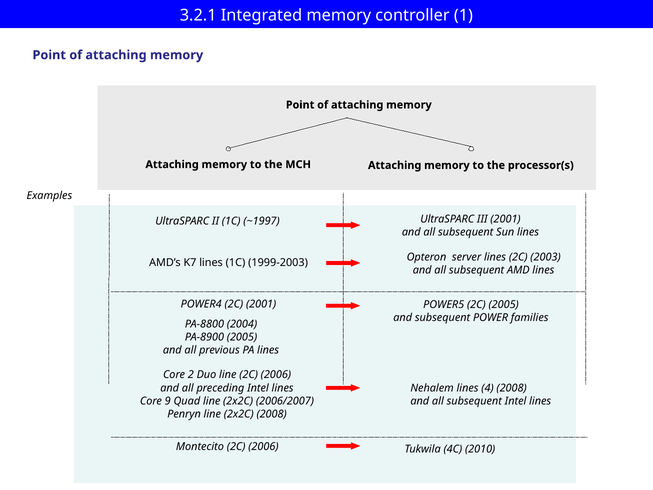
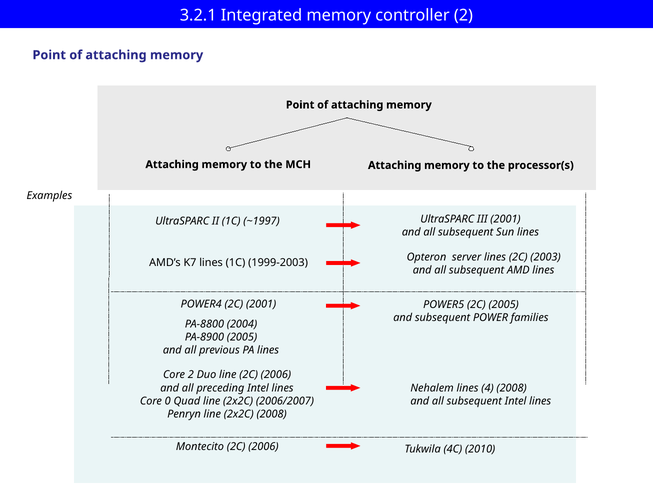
controller 1: 1 -> 2 (463, 15)
9: 9 -> 0 (168, 401)
